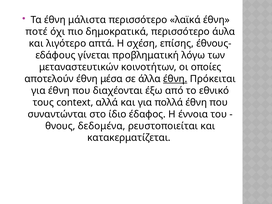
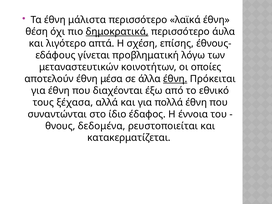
ποτέ: ποτέ -> θέση (37, 32)
δημοκρατικά underline: none -> present (117, 32)
context: context -> ξέχασα (75, 102)
